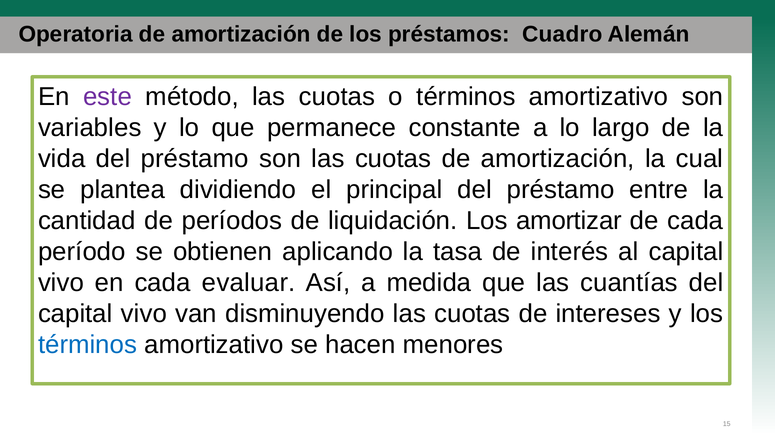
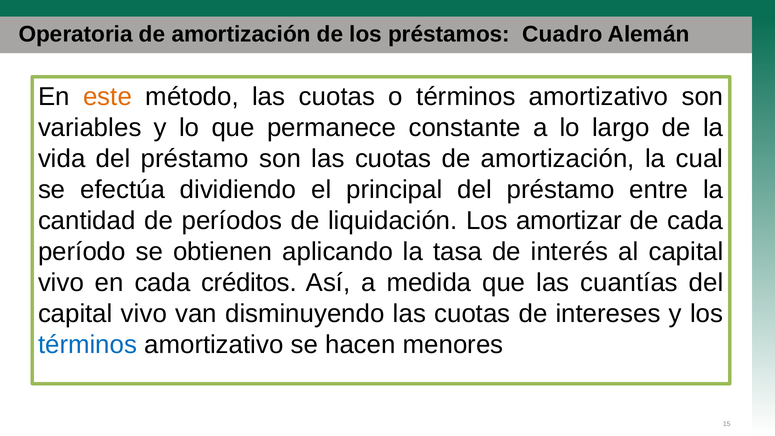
este colour: purple -> orange (107, 97)
plantea: plantea -> efectúa (123, 190)
evaluar: evaluar -> créditos (249, 283)
